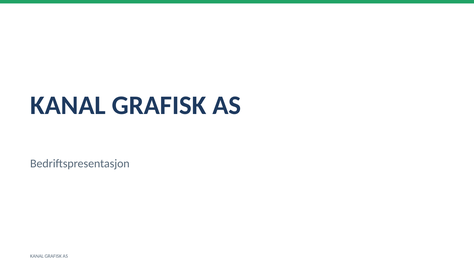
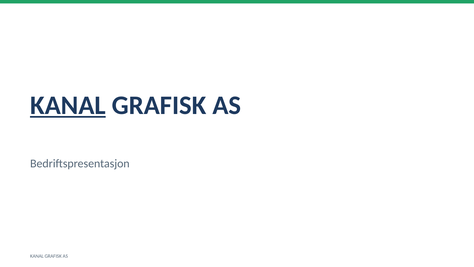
KANAL underline: none -> present (68, 105)
